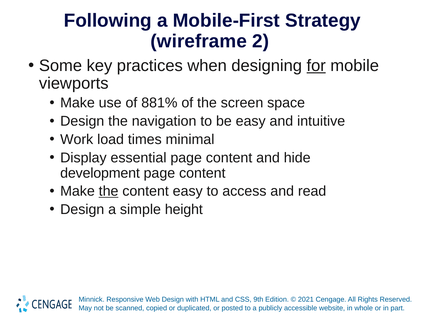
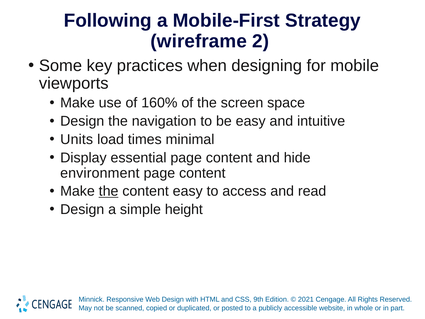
for underline: present -> none (316, 66)
881%: 881% -> 160% (159, 103)
Work: Work -> Units (77, 139)
development: development -> environment (100, 173)
